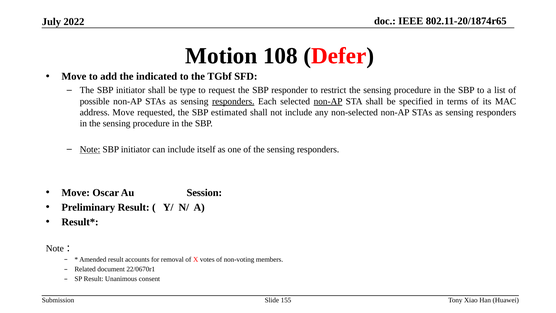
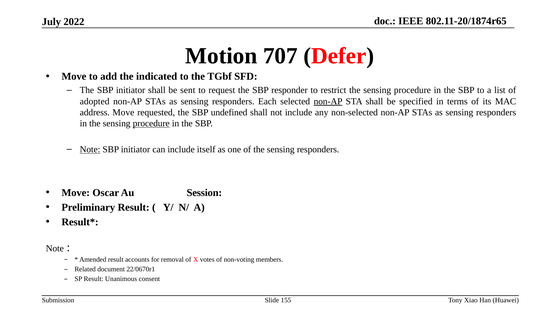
108: 108 -> 707 (280, 56)
type: type -> sent (188, 90)
possible: possible -> adopted (95, 101)
responders underline: present -> none (233, 101)
estimated: estimated -> undefined (229, 112)
procedure underline: none -> present (151, 123)
